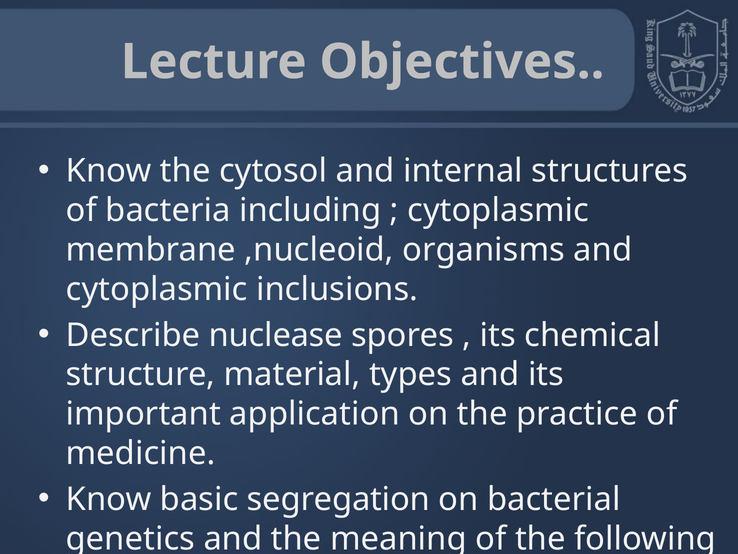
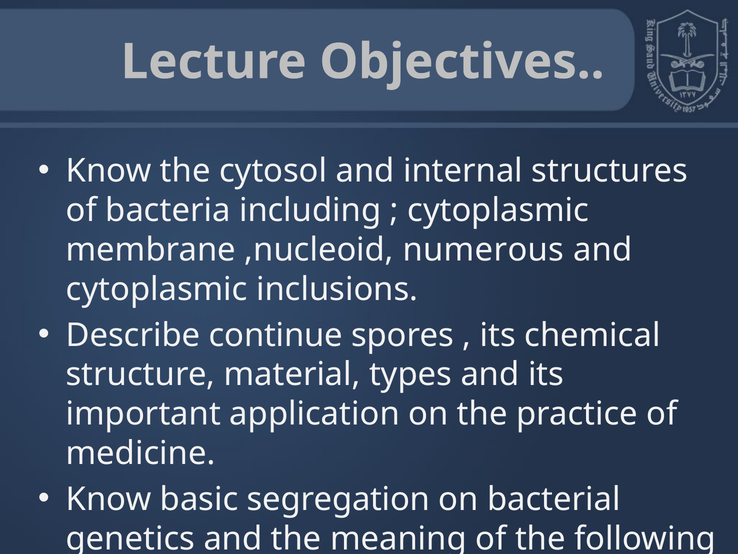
organisms: organisms -> numerous (483, 250)
nuclease: nuclease -> continue (276, 335)
